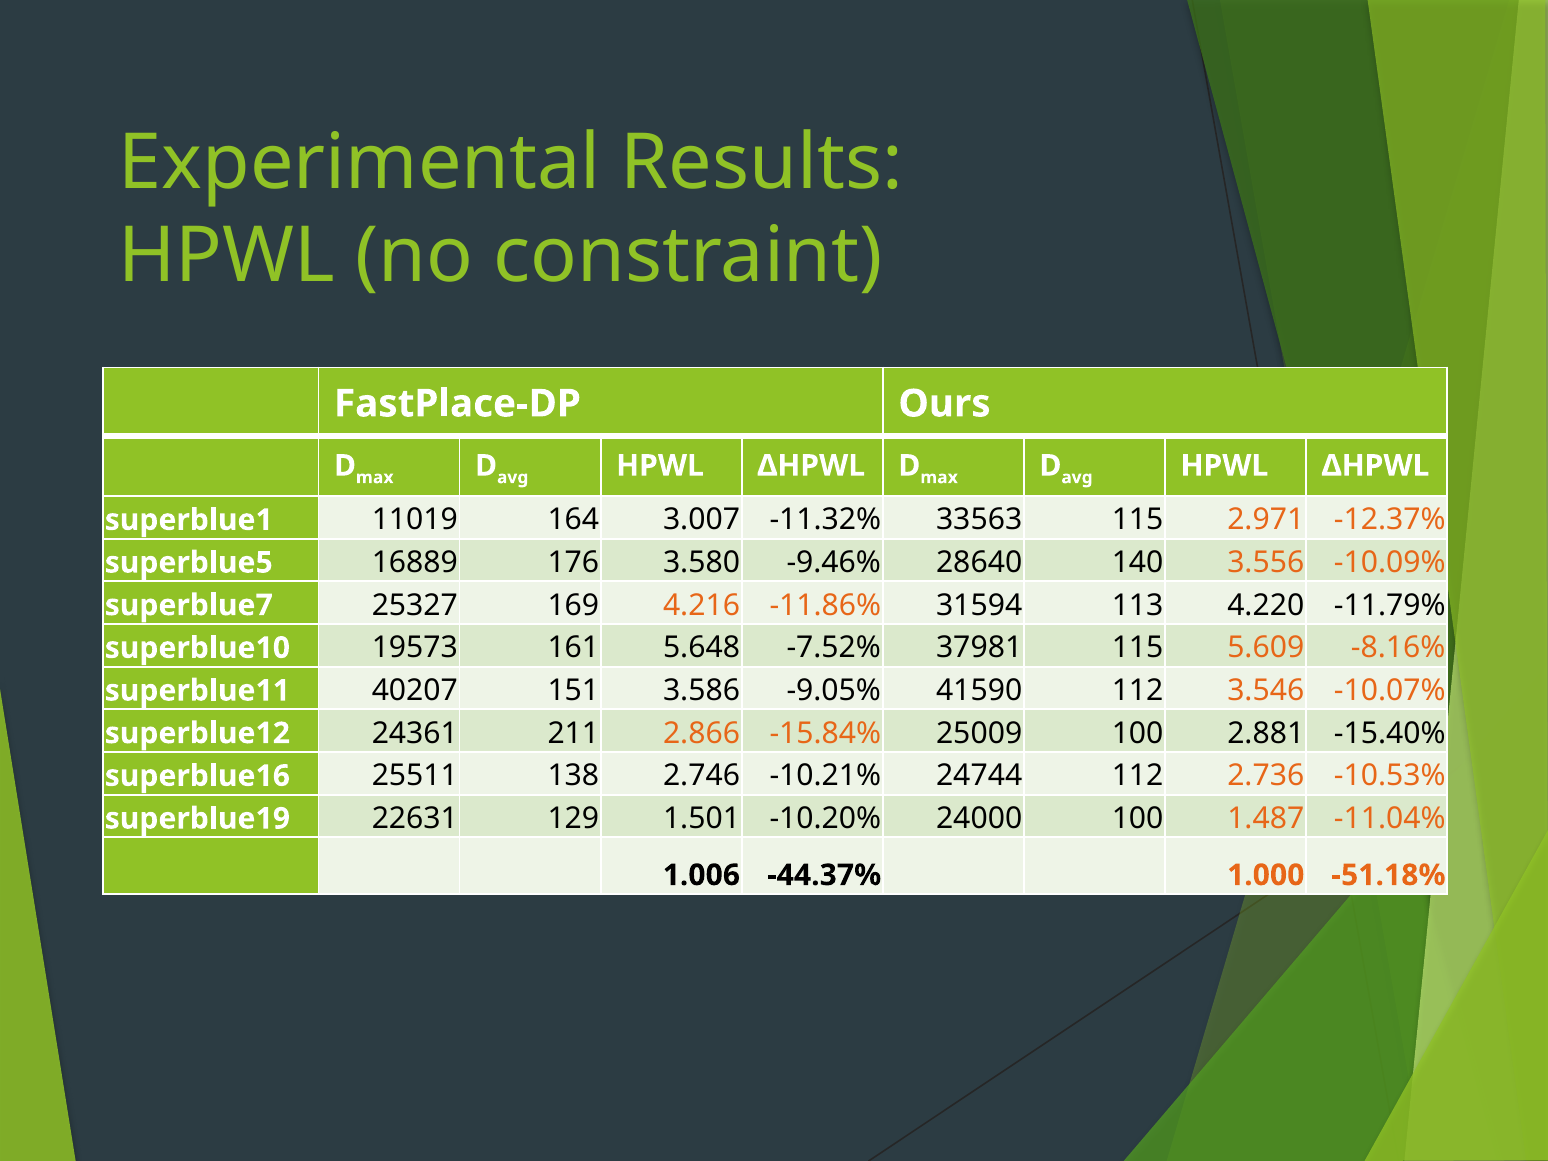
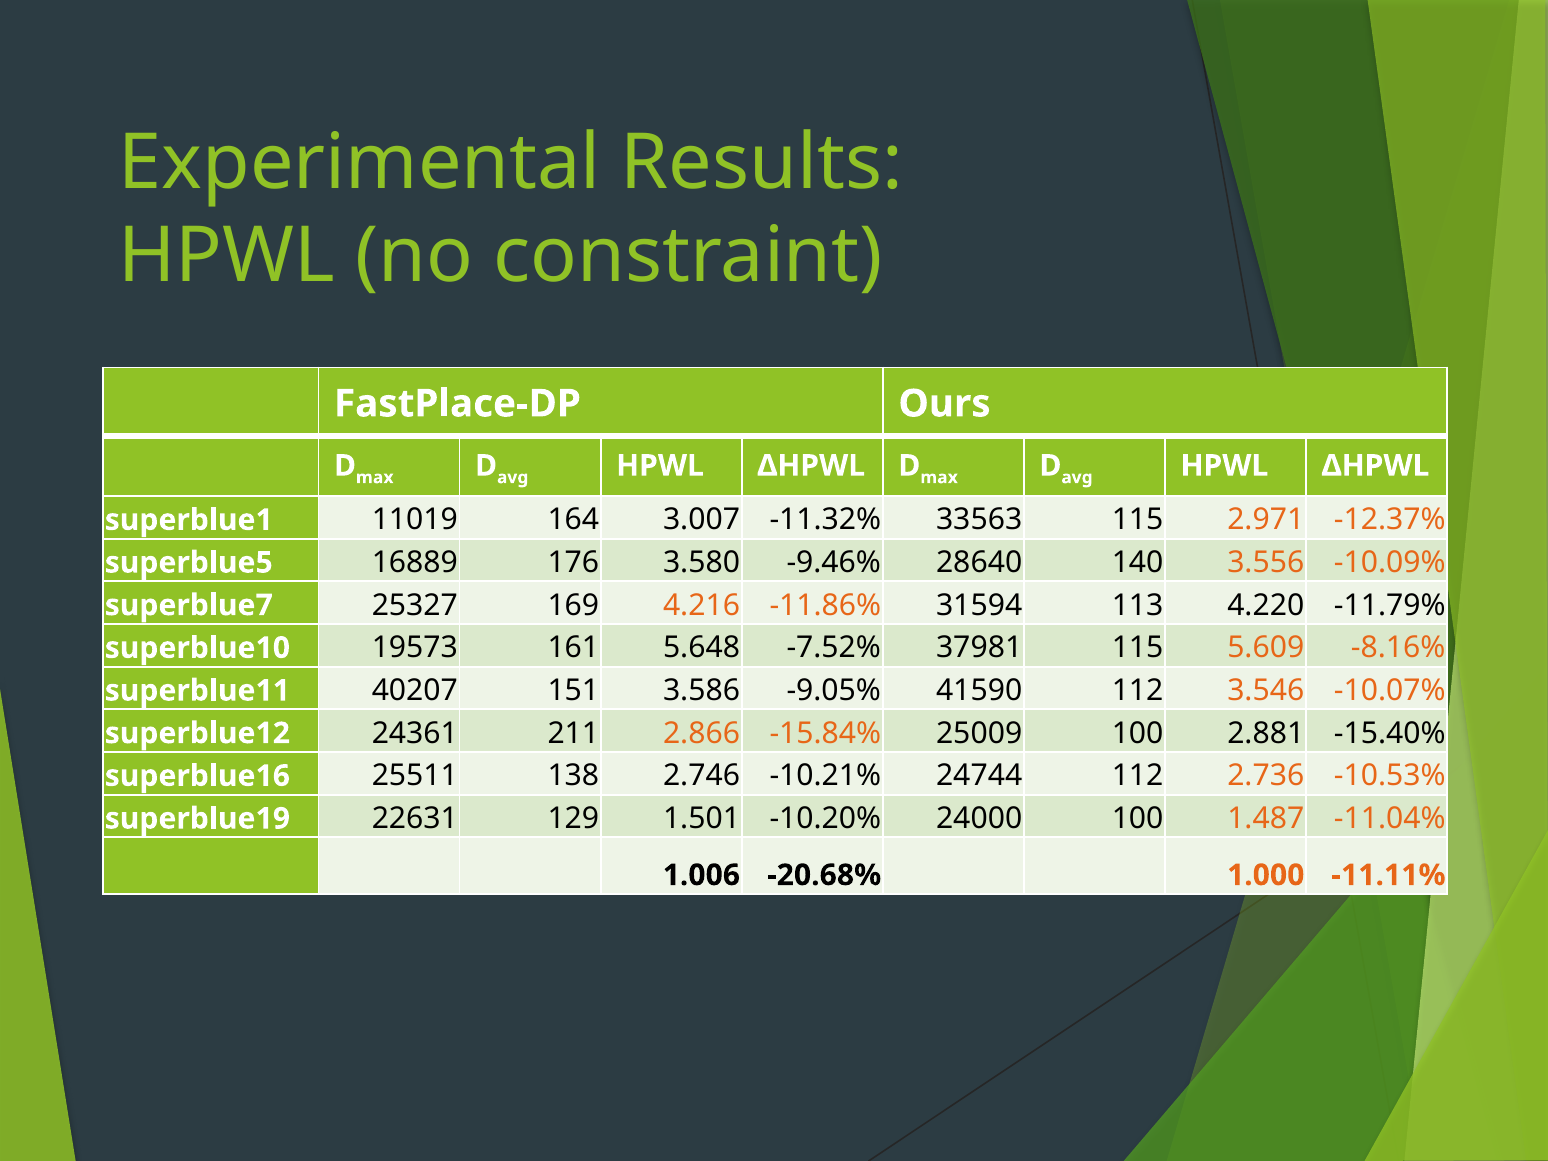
-44.37%: -44.37% -> -20.68% (824, 875)
-51.18%: -51.18% -> -11.11% (1389, 875)
